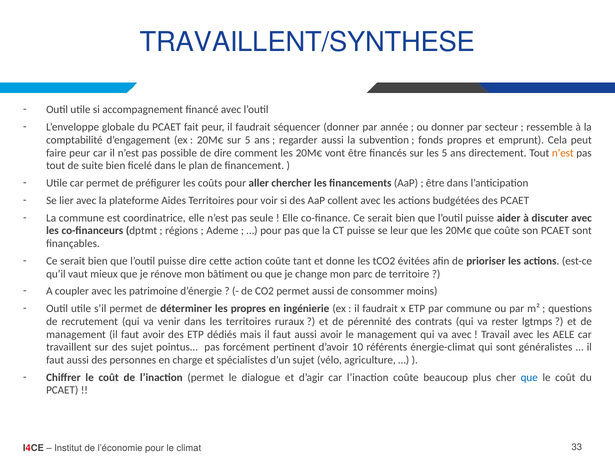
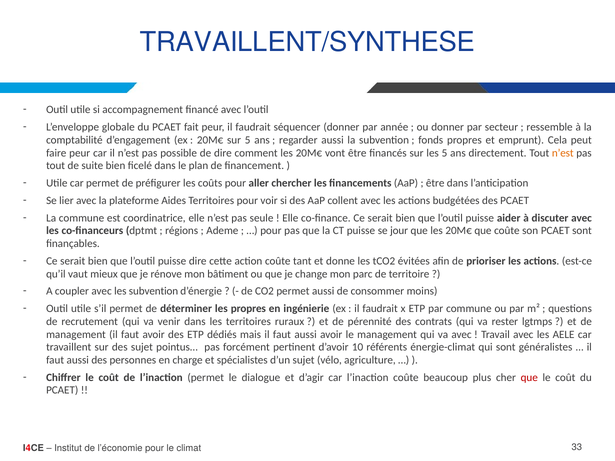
leur: leur -> jour (399, 231)
les patrimoine: patrimoine -> subvention (154, 291)
que colour: blue -> red (529, 378)
